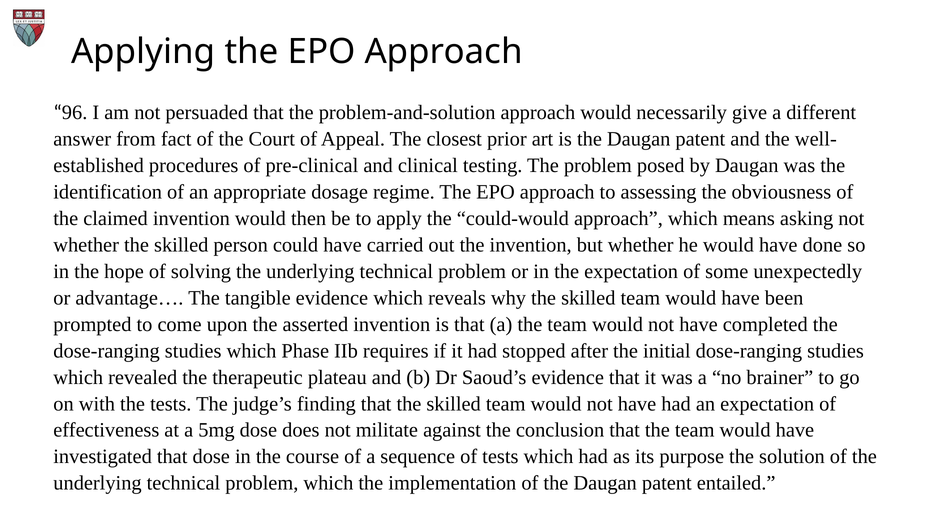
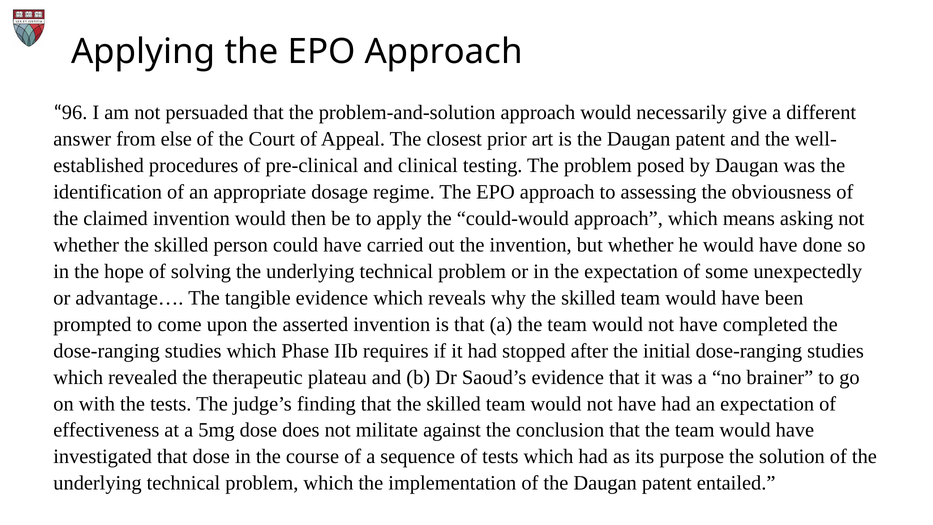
fact: fact -> else (176, 139)
